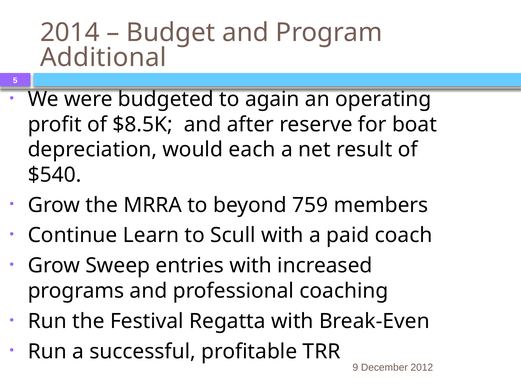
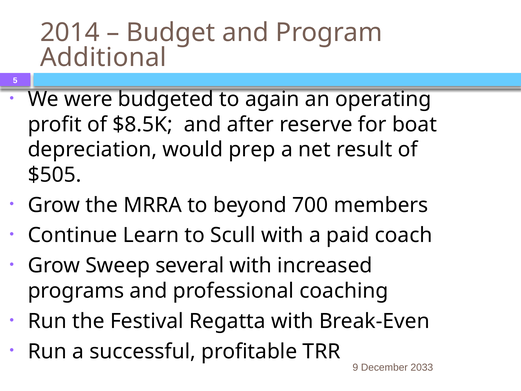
each: each -> prep (252, 150)
$540: $540 -> $505 (55, 175)
759: 759 -> 700 (310, 205)
entries: entries -> several (190, 265)
2012: 2012 -> 2033 (422, 367)
